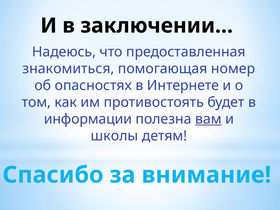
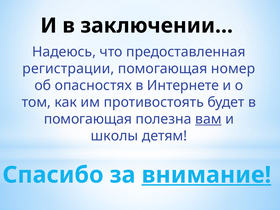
знакомиться: знакомиться -> регистрации (68, 69)
информации: информации -> помогающая (88, 119)
внимание underline: none -> present (206, 175)
